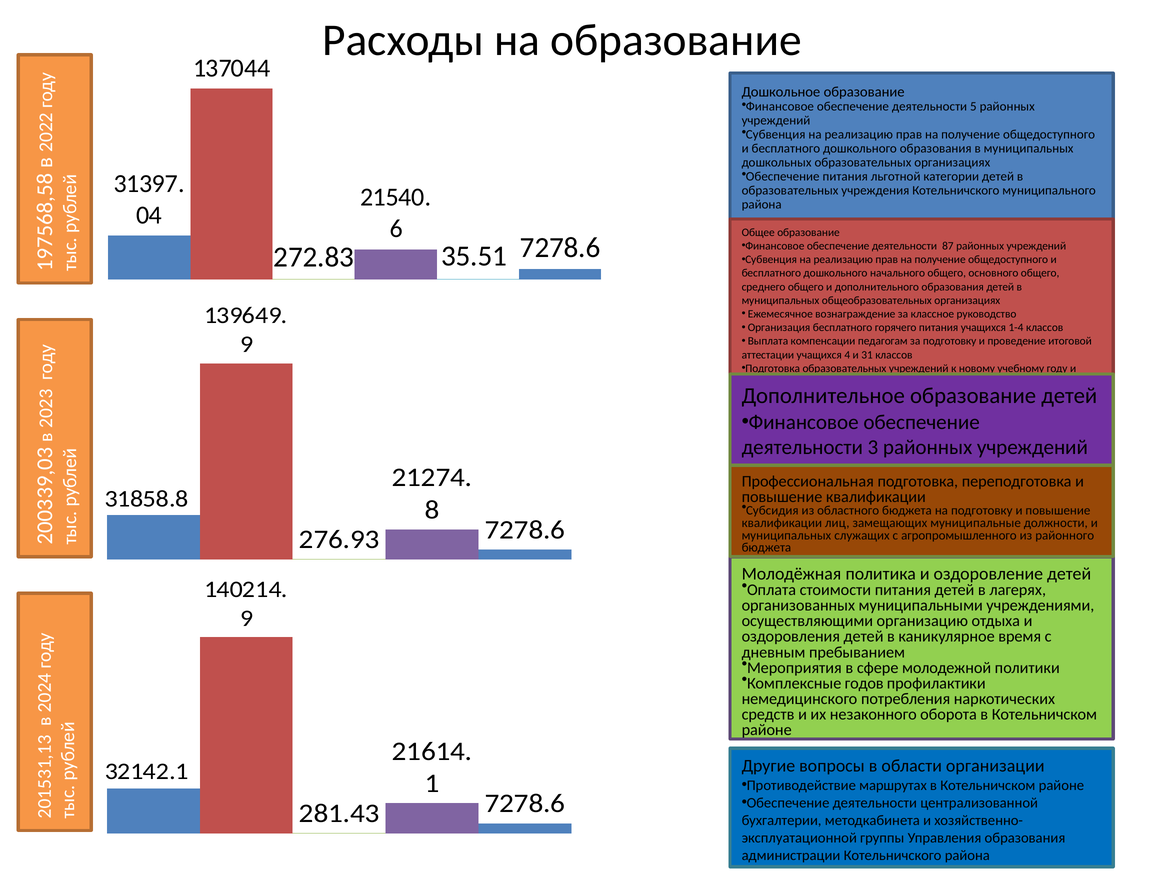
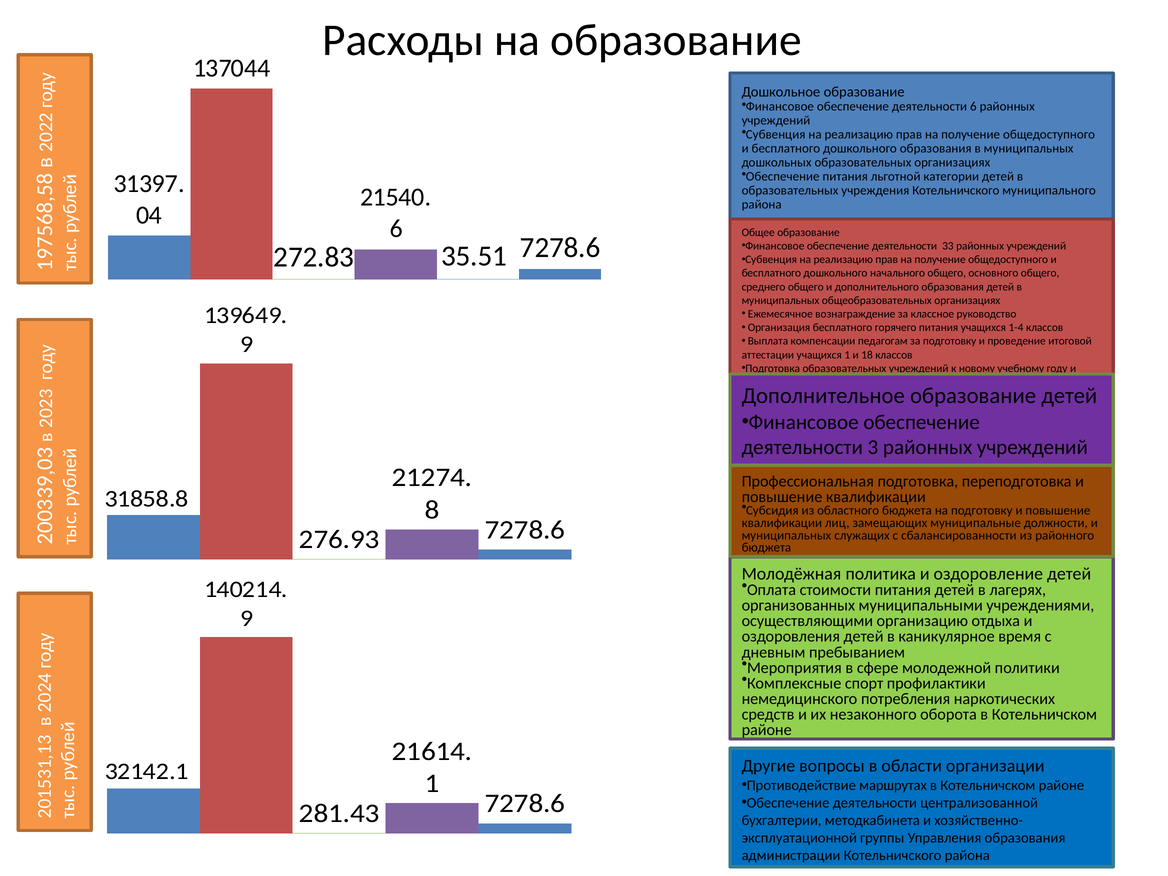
деятельности 5: 5 -> 6 (973, 107)
87: 87 -> 33 (948, 246)
учащихся 4: 4 -> 1 (847, 355)
31: 31 -> 18 (867, 355)
агропромышленного: агропромышленного -> сбалансированности (959, 535)
годов: годов -> спорт (864, 683)
